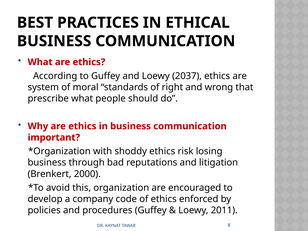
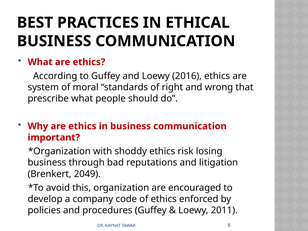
2037: 2037 -> 2016 (187, 76)
2000: 2000 -> 2049 (87, 174)
